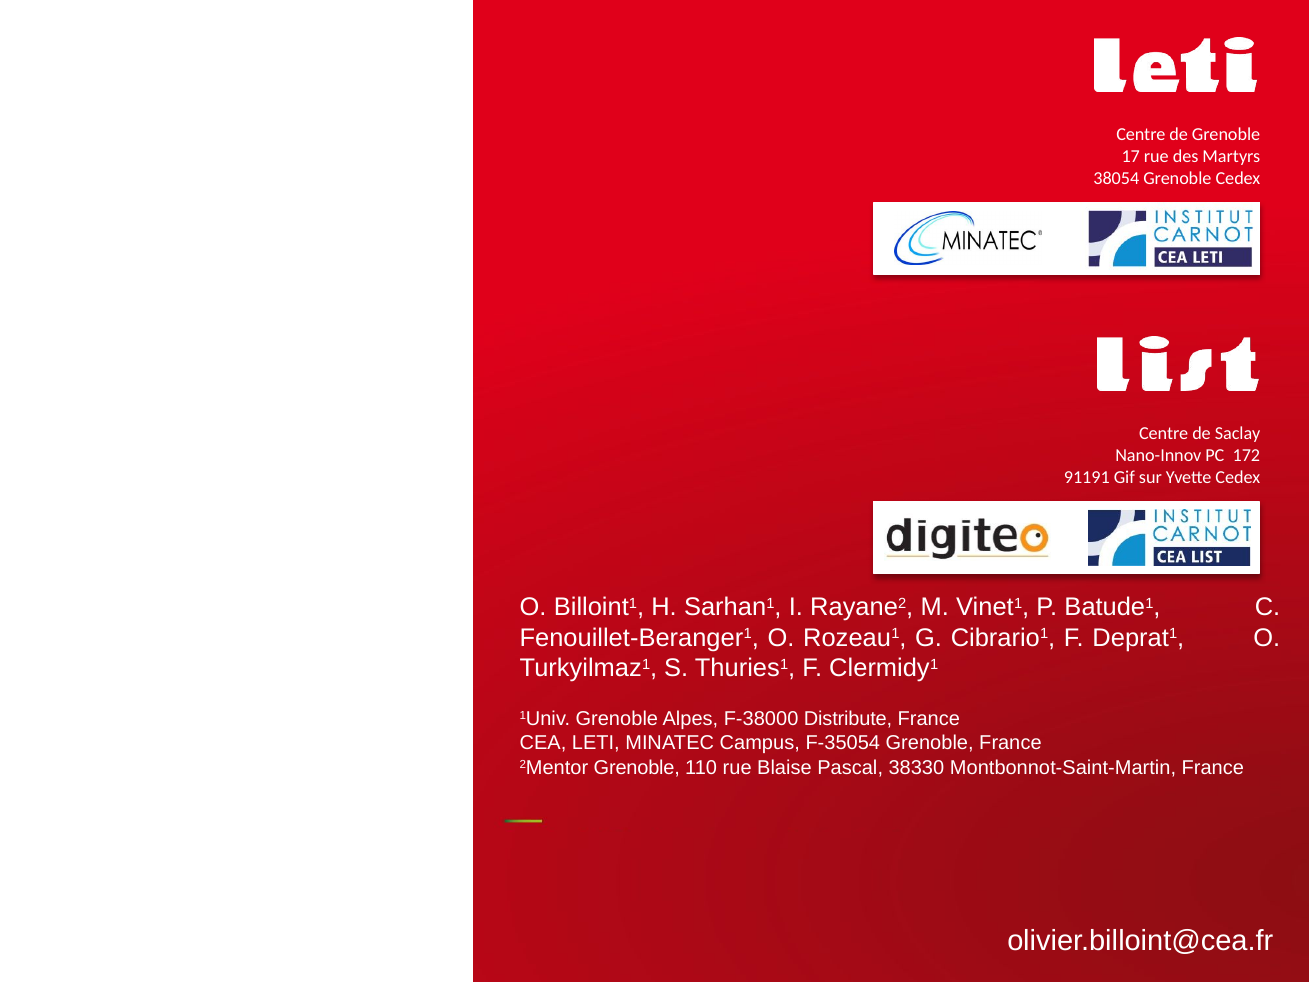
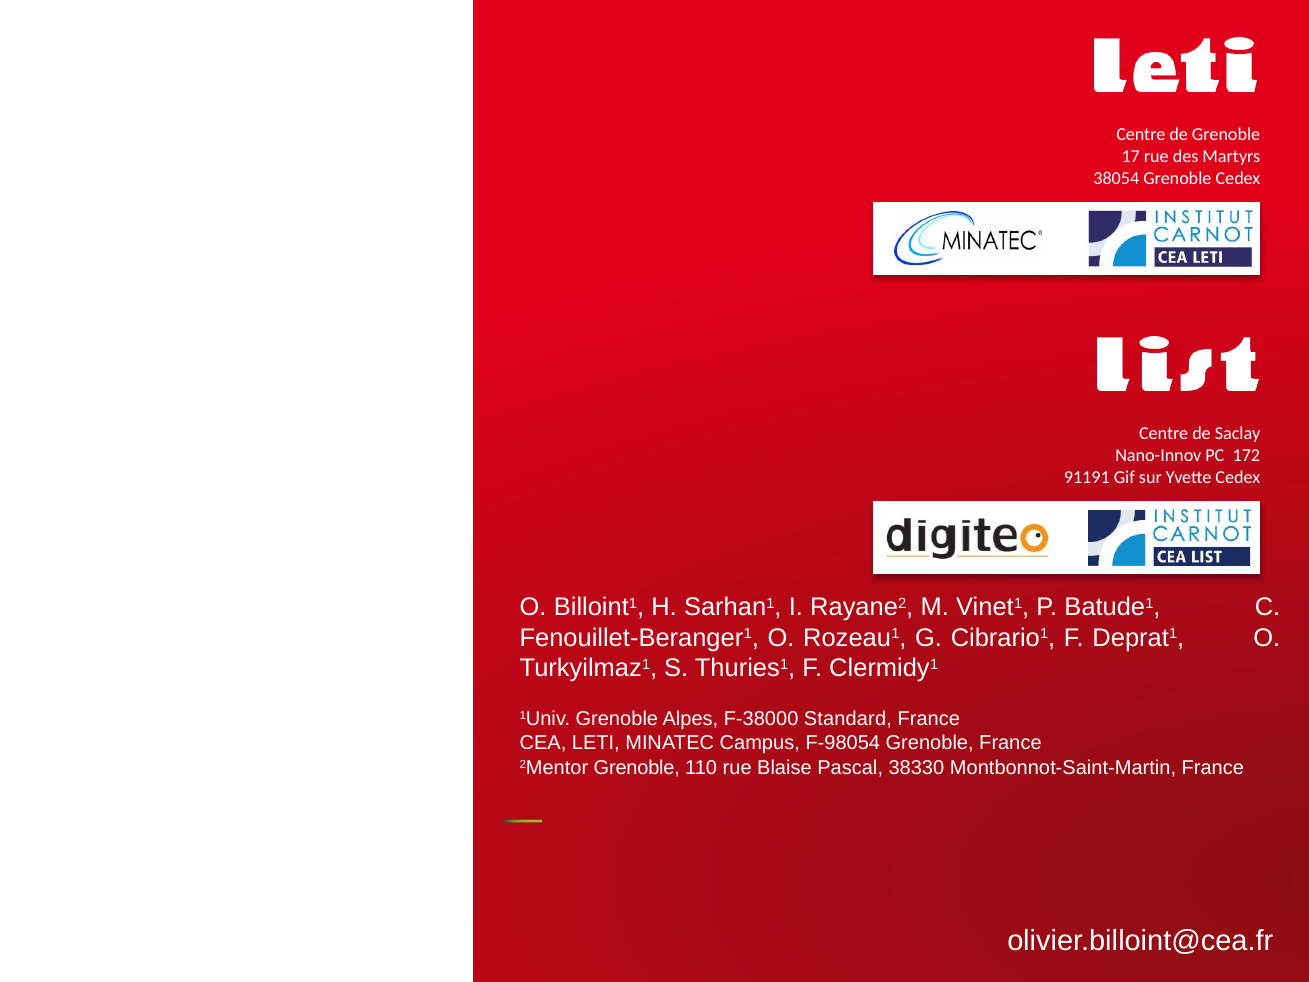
Distribute: Distribute -> Standard (848, 719)
F-35054: F-35054 -> F-98054 (843, 743)
